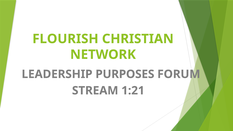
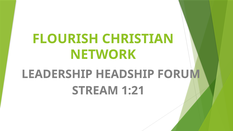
PURPOSES: PURPOSES -> HEADSHIP (125, 74)
